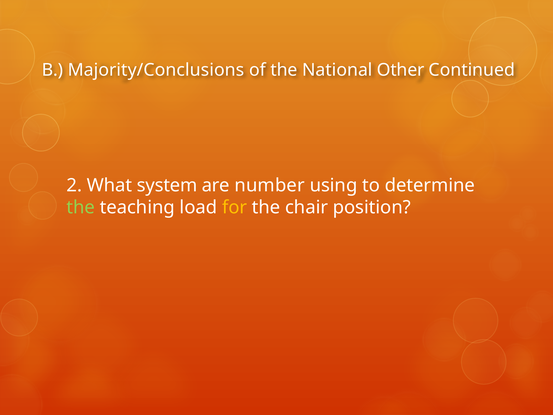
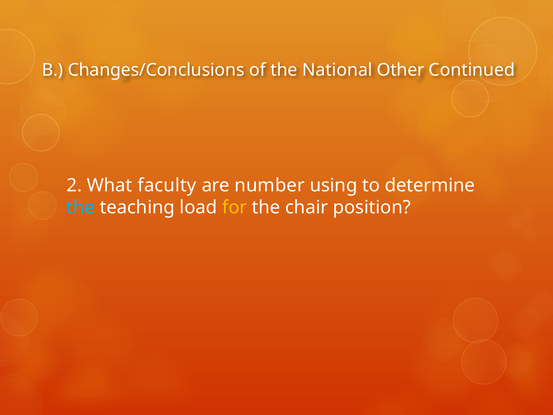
Majority/Conclusions: Majority/Conclusions -> Changes/Conclusions (156, 70)
system: system -> faculty (167, 185)
the colour: light green -> light blue (81, 207)
